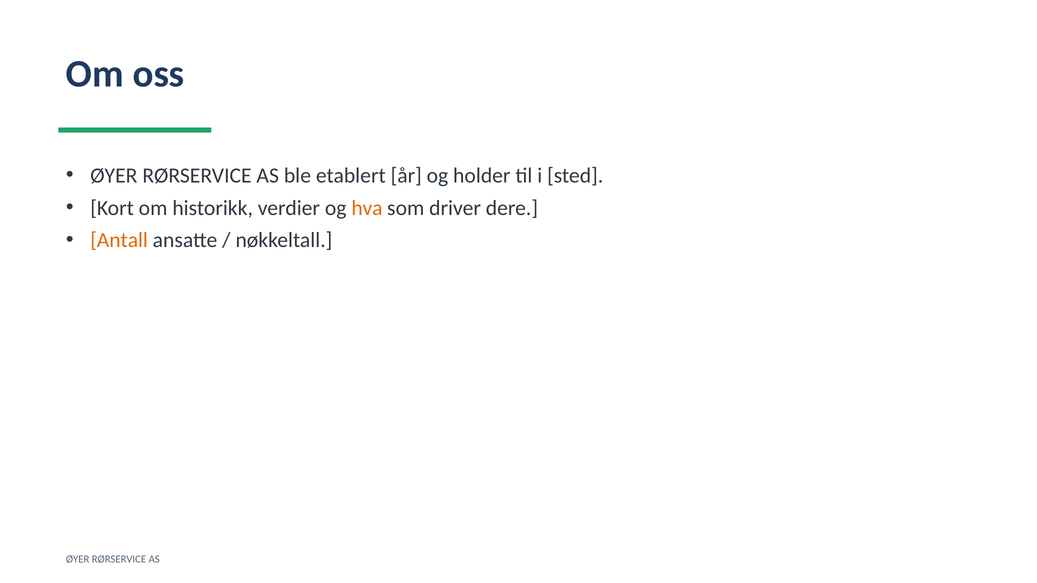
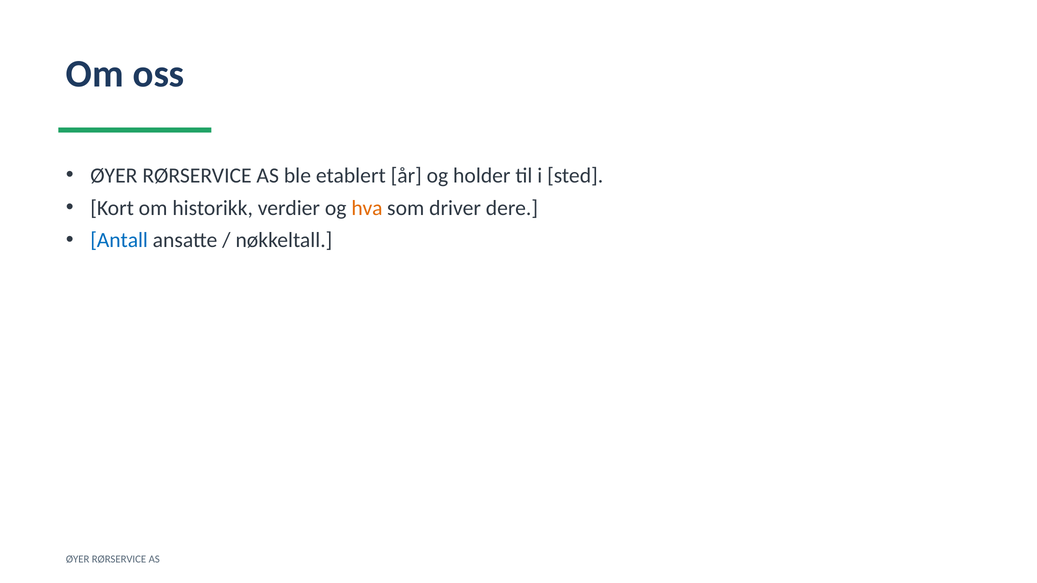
Antall colour: orange -> blue (119, 240)
